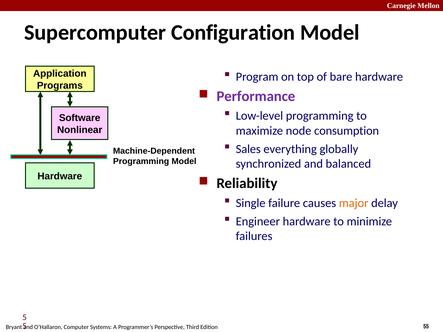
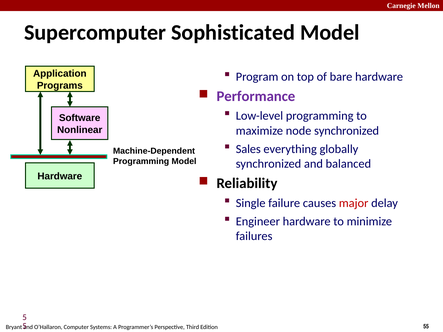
Configuration: Configuration -> Sophisticated (233, 32)
node consumption: consumption -> synchronized (347, 131)
major colour: orange -> red (354, 203)
